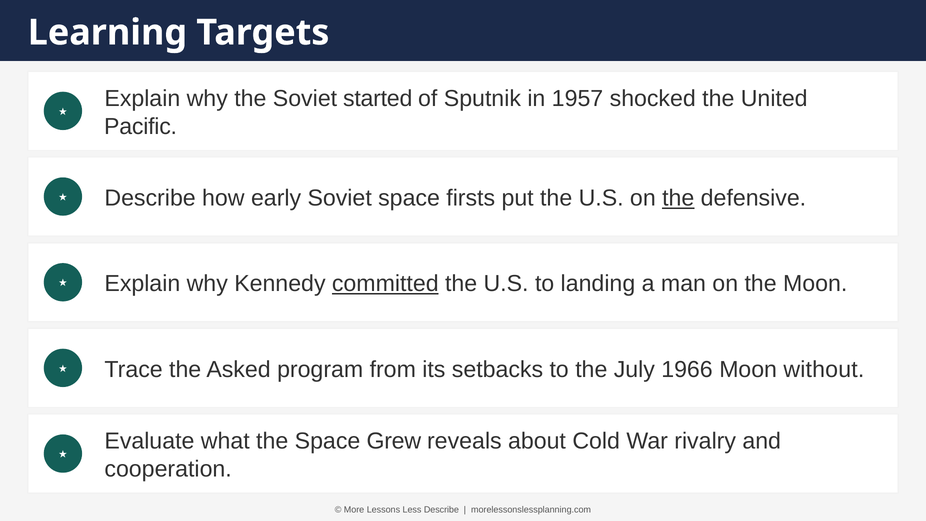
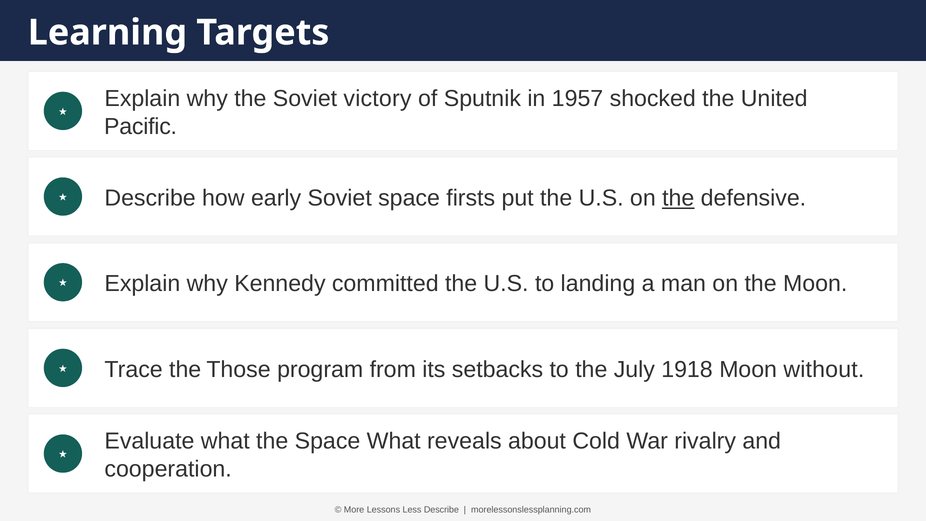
started: started -> victory (377, 99)
committed underline: present -> none (385, 284)
Asked: Asked -> Those (239, 369)
1966: 1966 -> 1918 (687, 369)
Space Grew: Grew -> What (394, 441)
